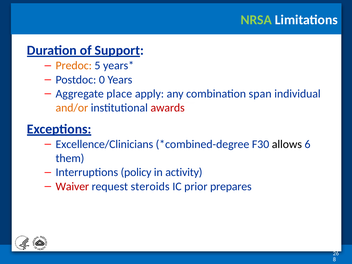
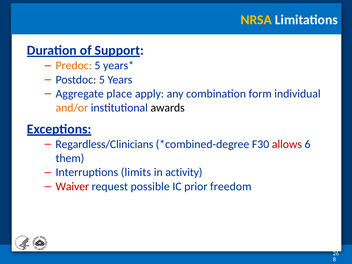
NRSA colour: light green -> yellow (256, 20)
Postdoc 0: 0 -> 5 (102, 80)
span: span -> form (260, 94)
awards colour: red -> black (168, 108)
Excellence/Clinicians: Excellence/Clinicians -> Regardless/Clinicians (104, 144)
allows colour: black -> red (287, 144)
policy: policy -> limits (136, 172)
steroids: steroids -> possible (150, 186)
prepares: prepares -> freedom (231, 186)
